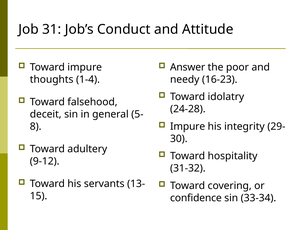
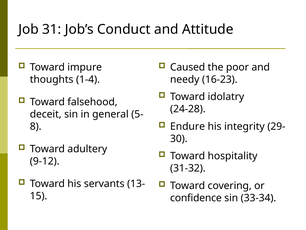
Answer: Answer -> Caused (188, 67)
Impure: Impure -> Endure (188, 126)
